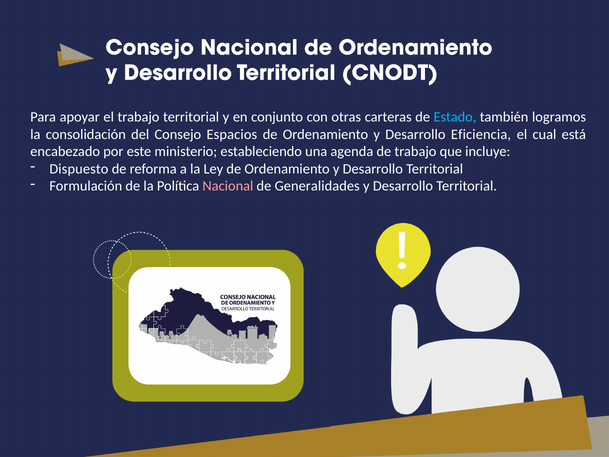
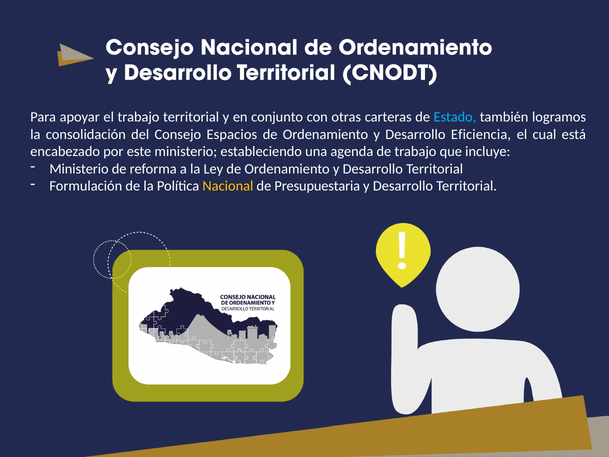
Dispuesto: Dispuesto -> Ministerio (79, 169)
Nacional colour: pink -> yellow (228, 186)
Generalidades: Generalidades -> Presupuestaria (317, 186)
